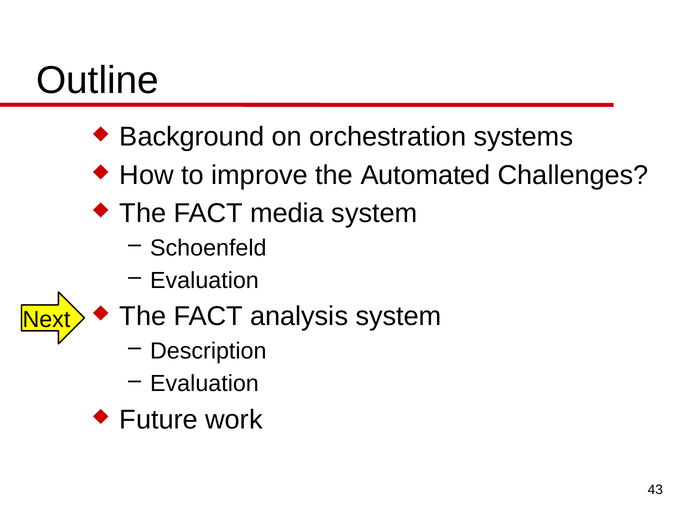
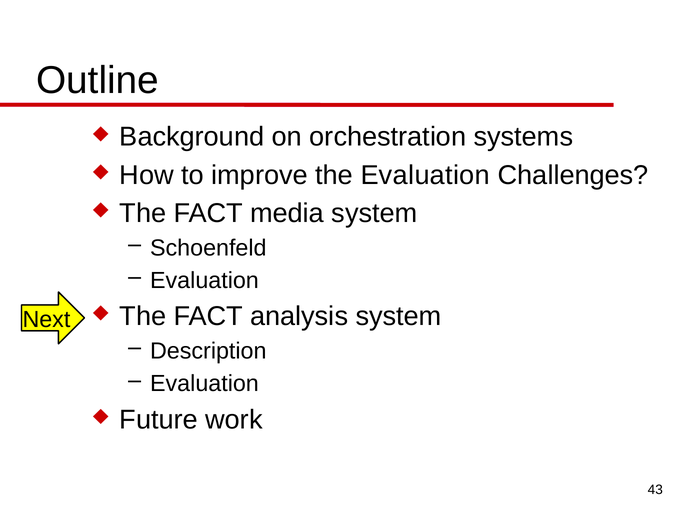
the Automated: Automated -> Evaluation (425, 175)
